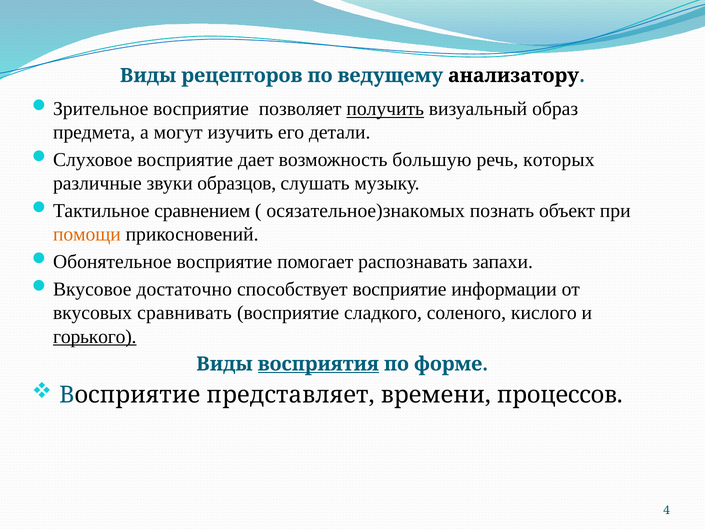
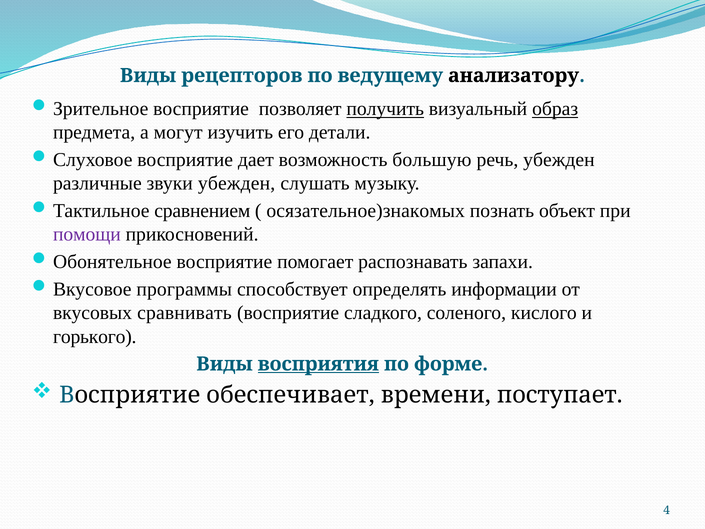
образ underline: none -> present (555, 109)
речь которых: которых -> убежден (559, 160)
звуки образцов: образцов -> убежден (237, 183)
помощи colour: orange -> purple (87, 234)
достаточно: достаточно -> программы (184, 289)
способствует восприятие: восприятие -> определять (399, 289)
горького underline: present -> none (95, 336)
представляет: представляет -> обеспечивает (291, 395)
процессов: процессов -> поступает (560, 395)
